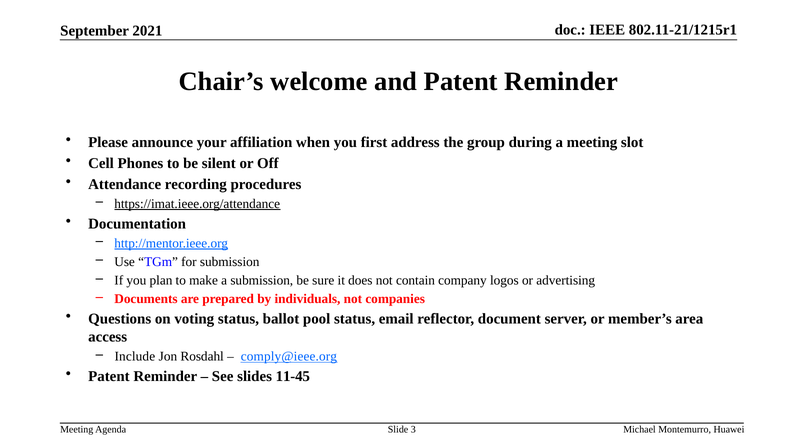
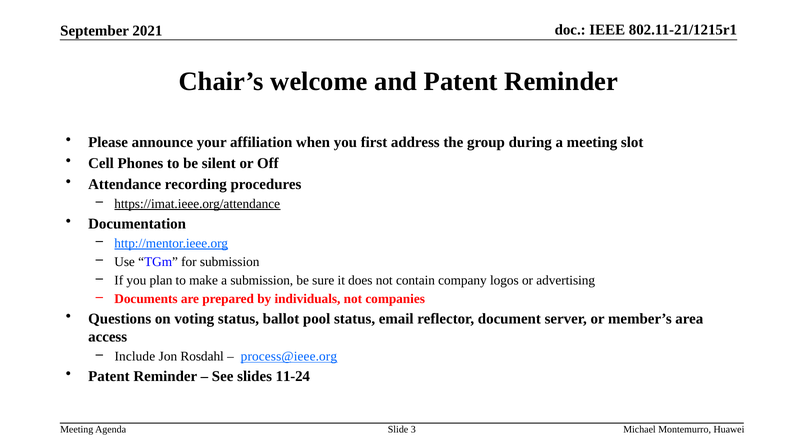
comply@ieee.org: comply@ieee.org -> process@ieee.org (289, 357)
11-45: 11-45 -> 11-24 (293, 377)
